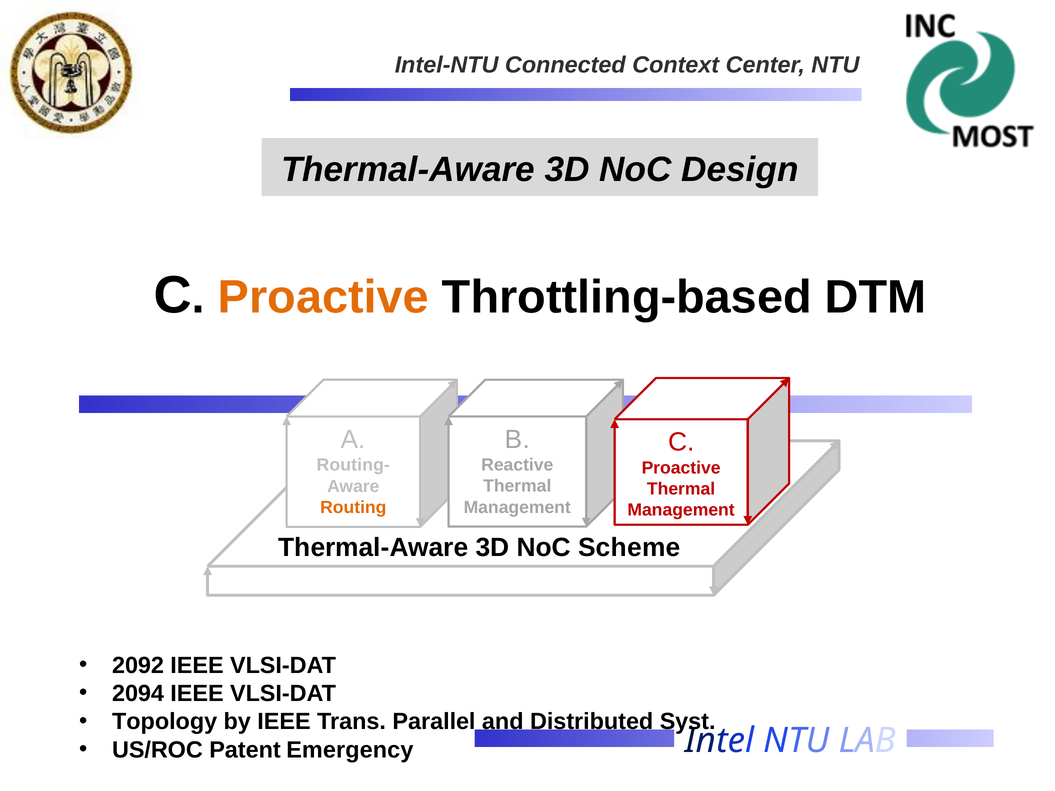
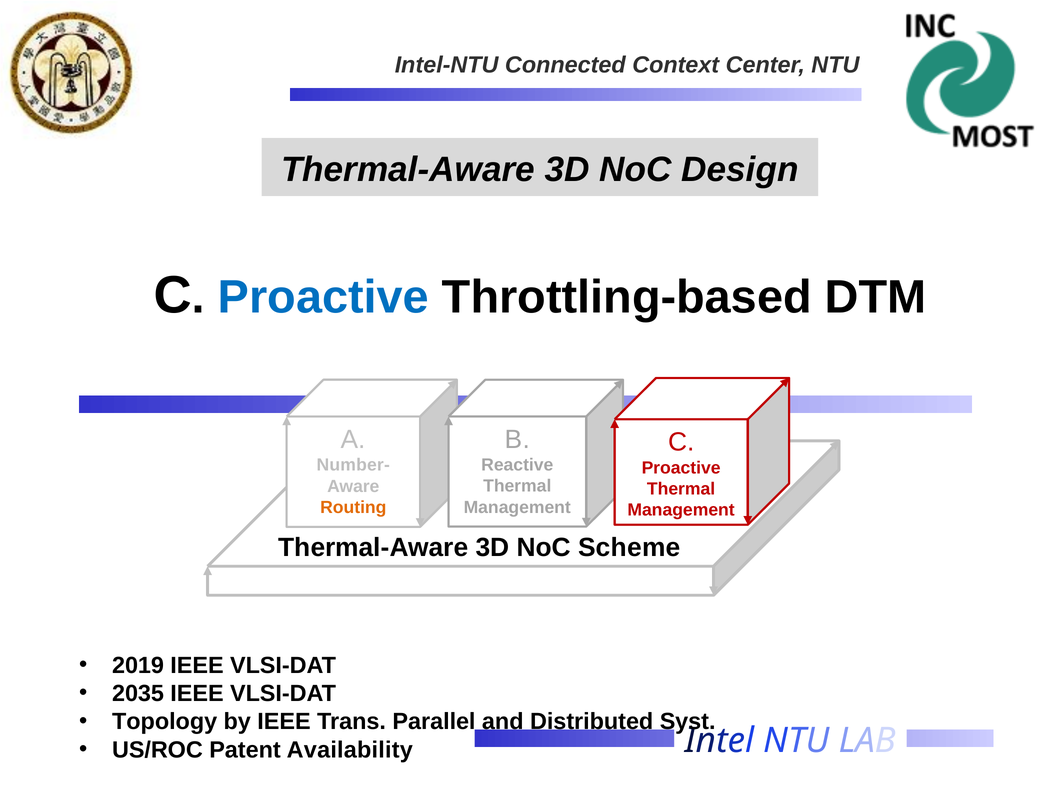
Proactive colour: orange -> blue (323, 297)
Routing-: Routing- -> Number- (353, 465)
2092: 2092 -> 2019 (138, 666)
2094: 2094 -> 2035 (138, 694)
Emergency: Emergency -> Availability (350, 750)
